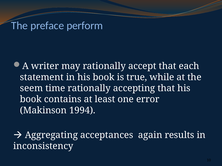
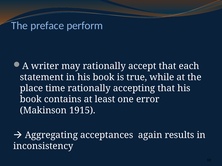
seem: seem -> place (31, 88)
1994: 1994 -> 1915 (82, 111)
